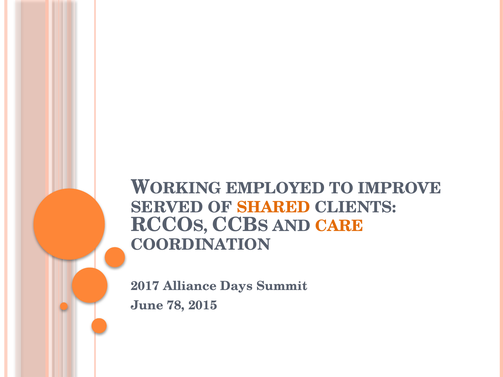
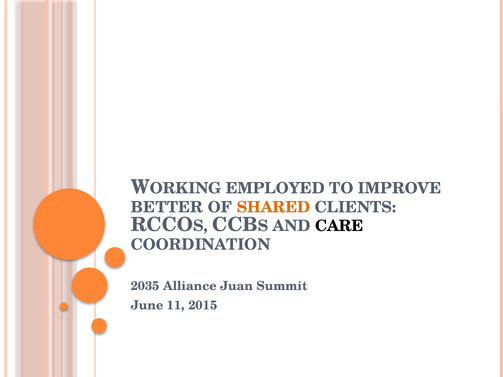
SERVED: SERVED -> BETTER (167, 207)
CARE colour: orange -> black (339, 226)
2017: 2017 -> 2035 (145, 286)
Days: Days -> Juan (237, 286)
78: 78 -> 11 (176, 305)
